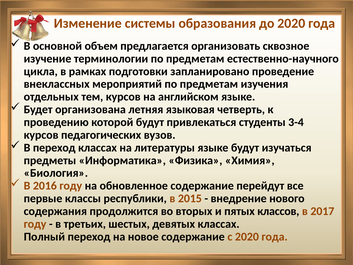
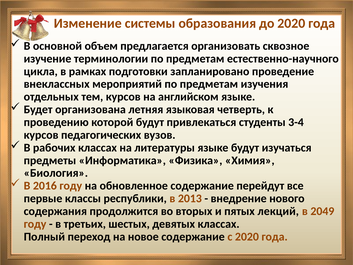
В переход: переход -> рабочих (54, 148)
2015: 2015 -> 2013 (190, 198)
классов: классов -> лекций (278, 211)
2017: 2017 -> 2049 (322, 211)
